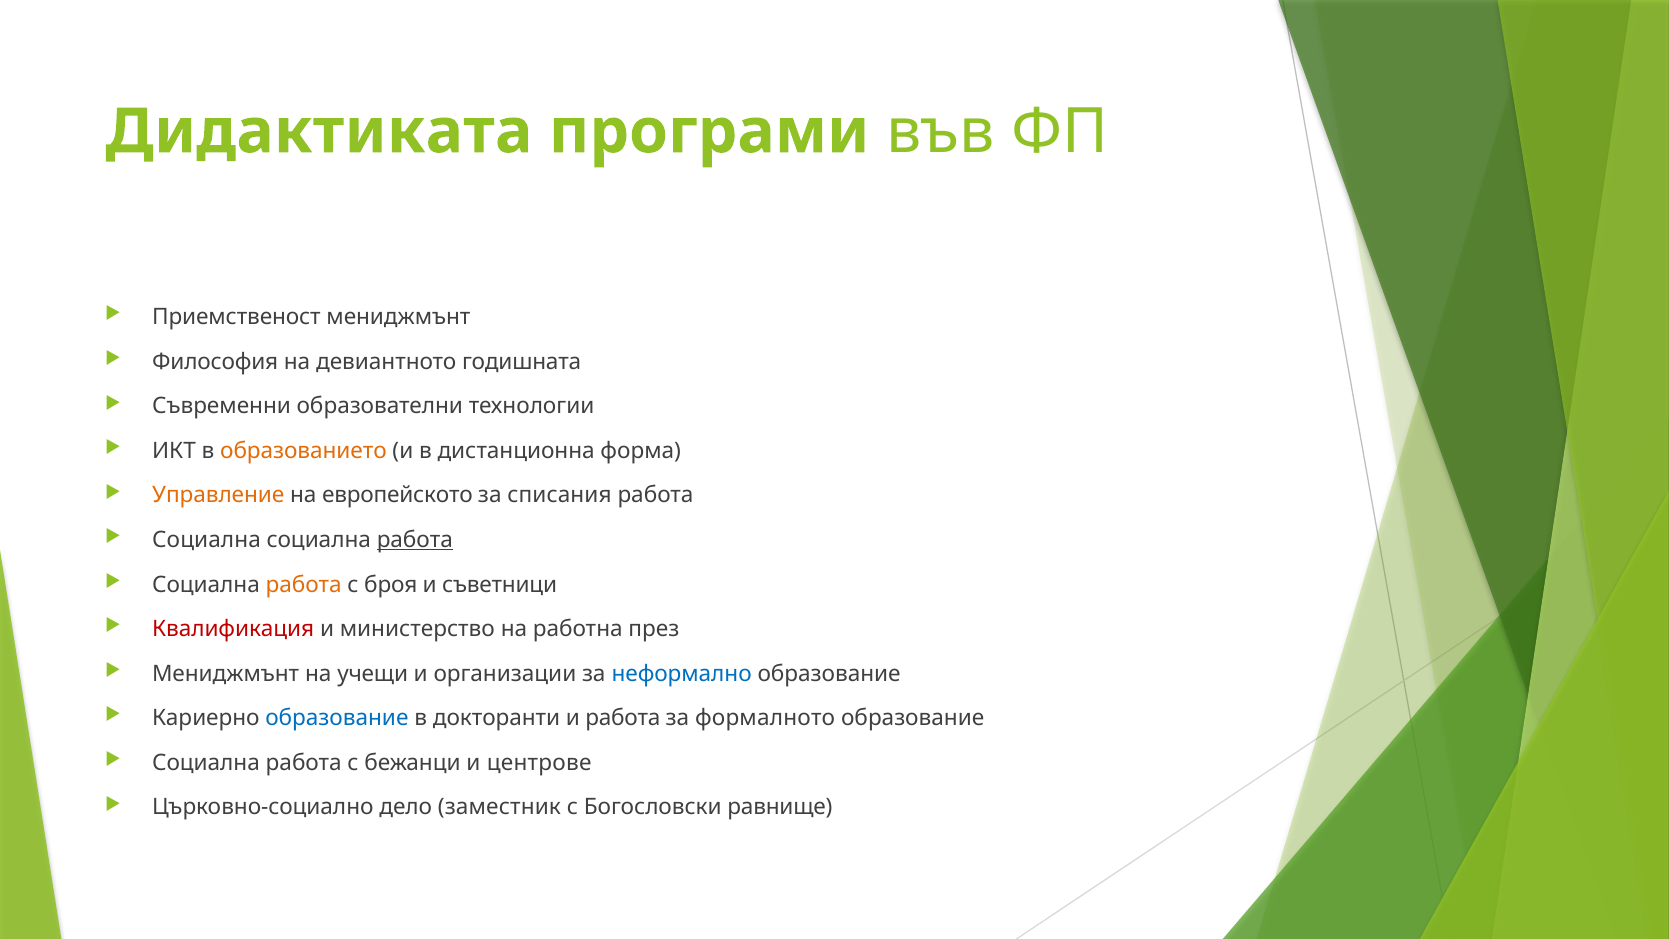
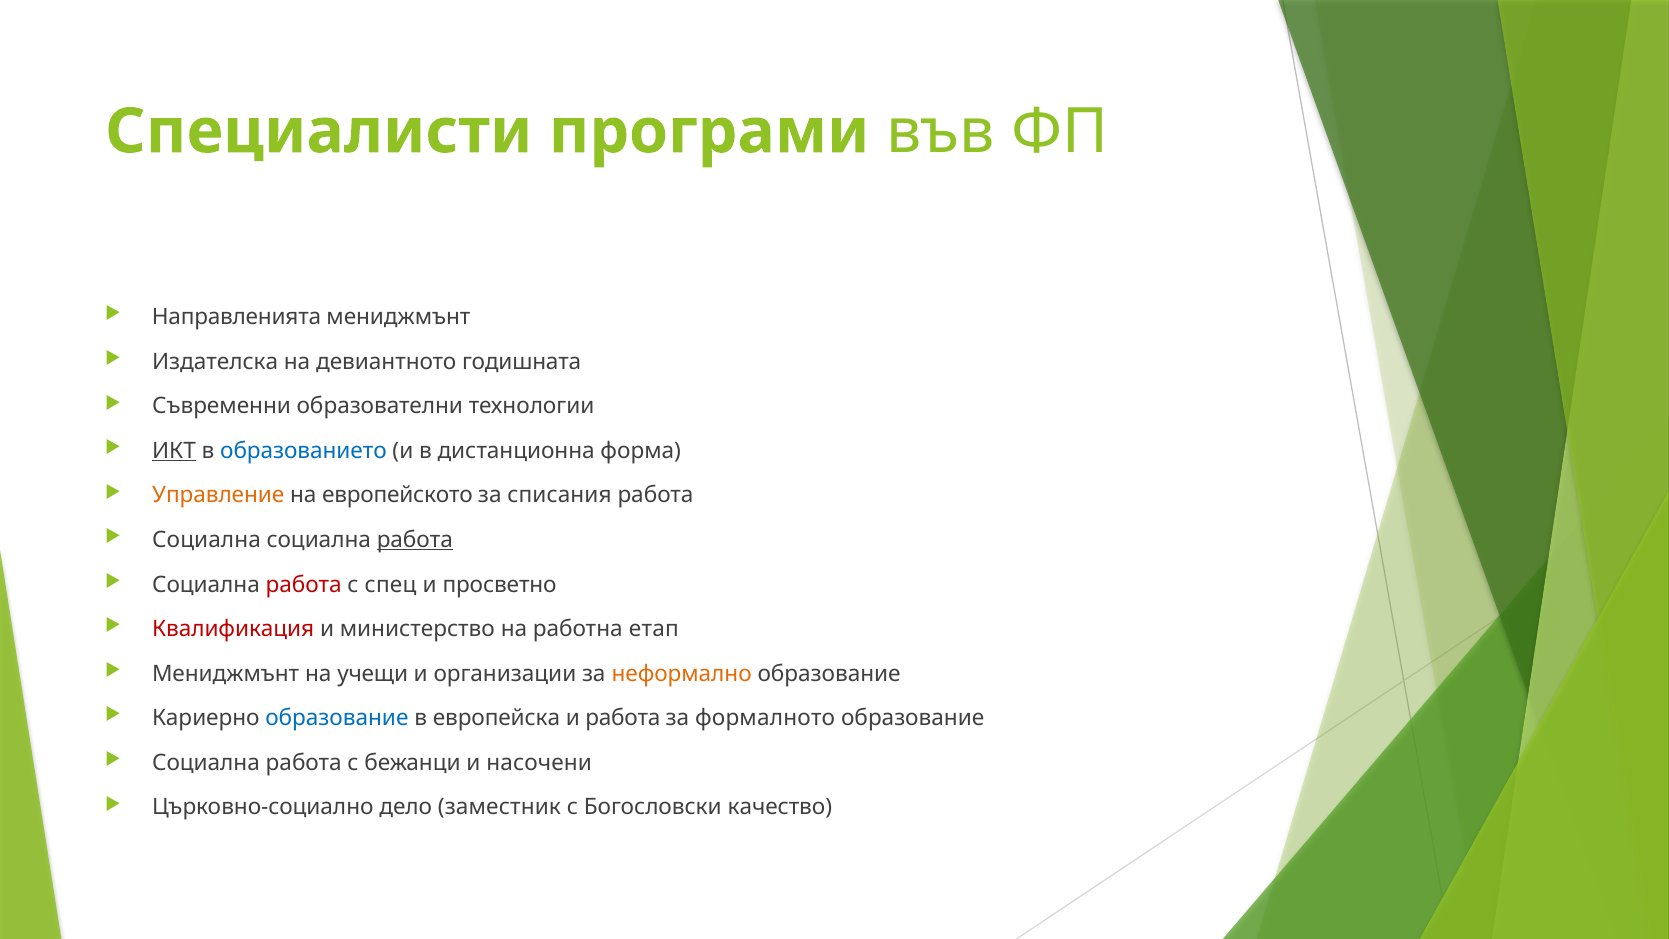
Дидактиката: Дидактиката -> Специалисти (319, 132)
Приемственост: Приемственост -> Направленията (236, 317)
Философия: Философия -> Издателска (215, 362)
ИКТ underline: none -> present (174, 451)
образованието colour: orange -> blue (303, 451)
работа colour: orange -> red (304, 584)
броя: броя -> спец (391, 584)
съветници: съветници -> просветно (500, 584)
през: през -> етап (654, 629)
неформално colour: blue -> orange (682, 674)
докторанти: докторанти -> европейска (497, 718)
центрове: центрове -> насочени (539, 763)
равнище: равнище -> качество (780, 807)
